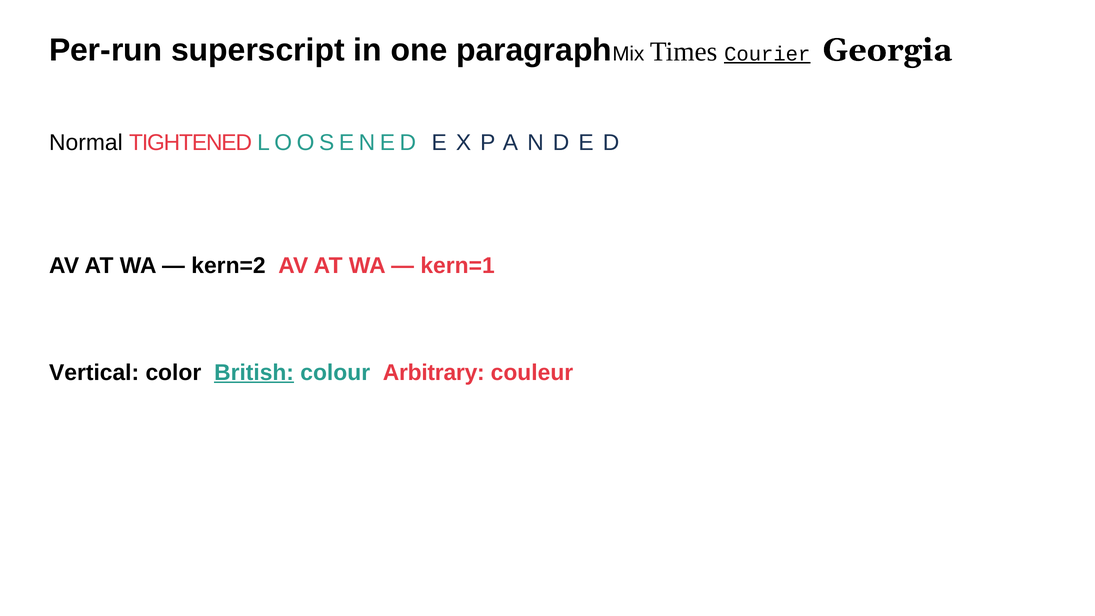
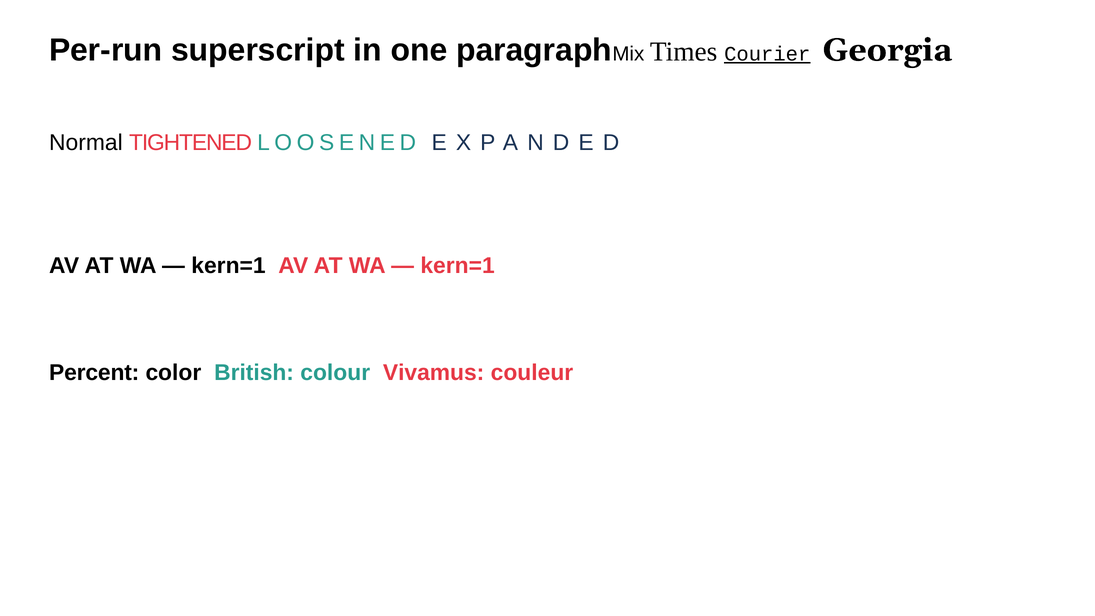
kern=2: kern=2 -> kern=1 (228, 266)
Vertical: Vertical -> Percent (94, 372)
British underline: present -> none (254, 372)
Arbitrary: Arbitrary -> Vivamus (434, 372)
